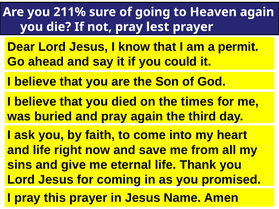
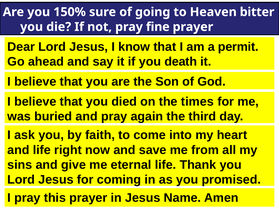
211%: 211% -> 150% (70, 12)
Heaven again: again -> bitter (257, 12)
lest: lest -> fine (158, 27)
could: could -> death (181, 62)
